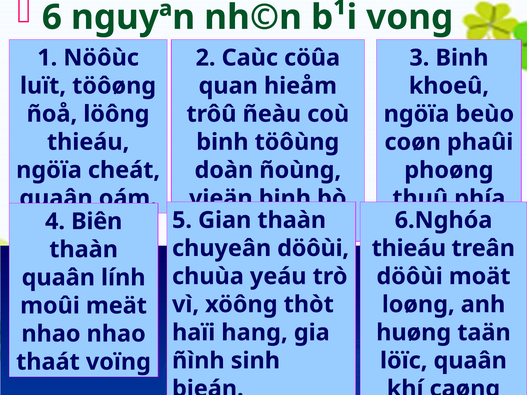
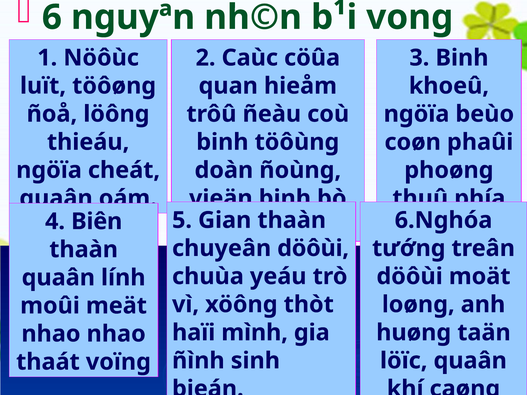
thieáu: thieáu -> tướng (409, 248)
hang: hang -> mình (255, 333)
